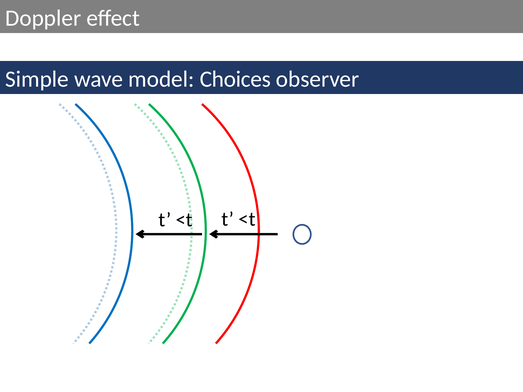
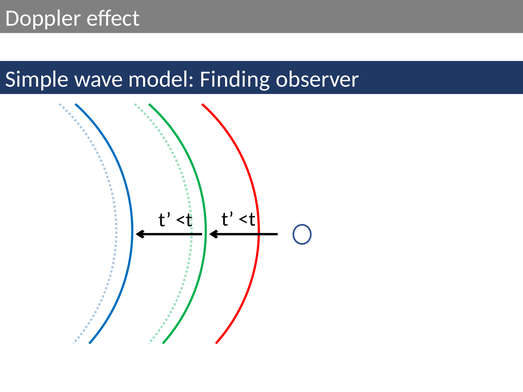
Choices: Choices -> Finding (235, 79)
